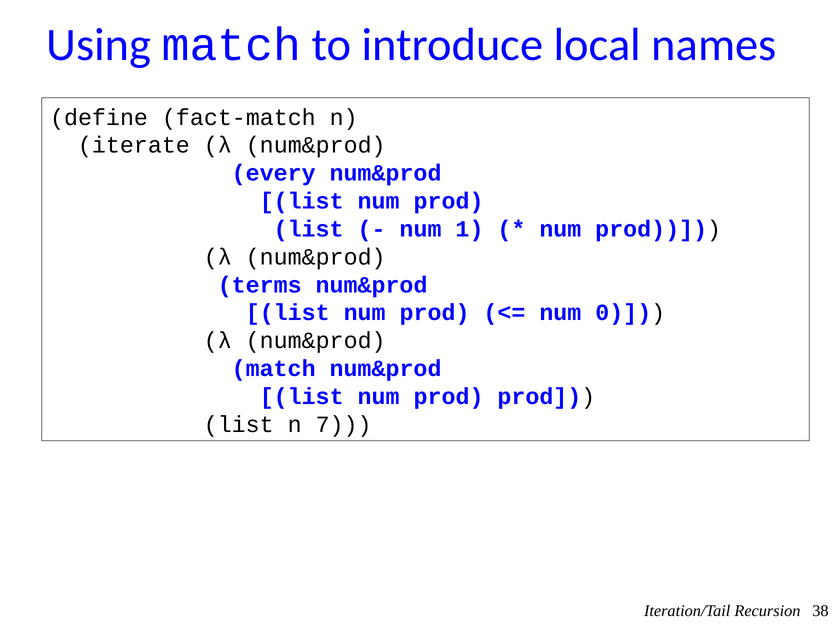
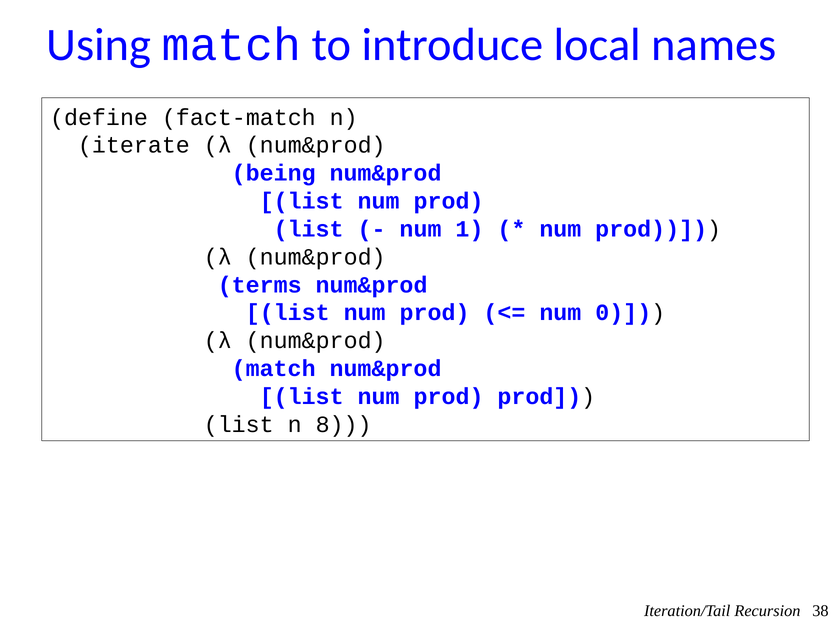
every: every -> being (274, 173)
7: 7 -> 8 (344, 424)
